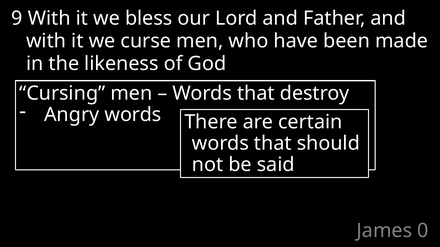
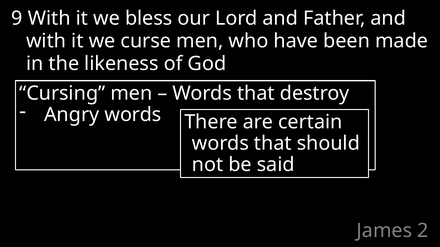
0: 0 -> 2 (423, 231)
